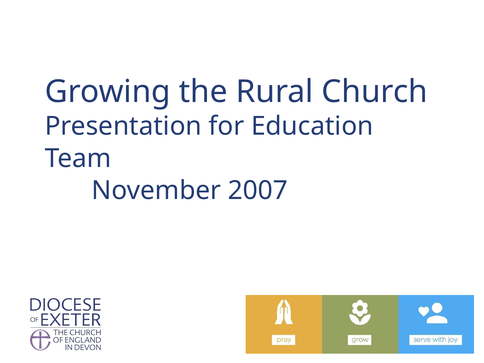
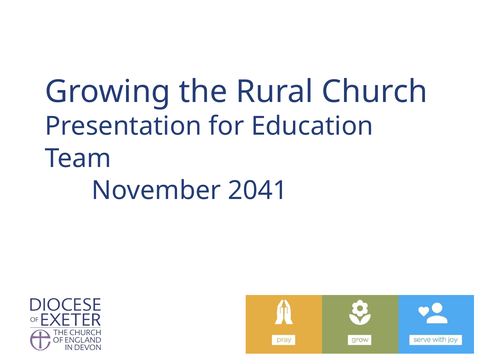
2007: 2007 -> 2041 (258, 191)
